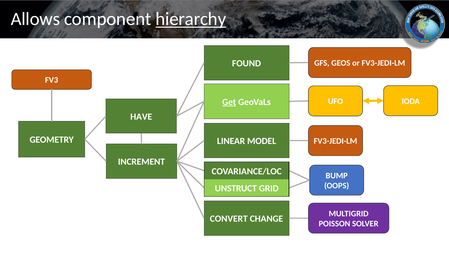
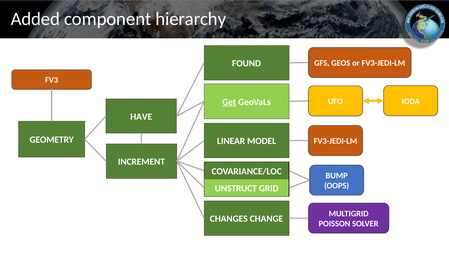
Allows: Allows -> Added (35, 19)
hierarchy underline: present -> none (191, 19)
CONVERT: CONVERT -> CHANGES (229, 218)
